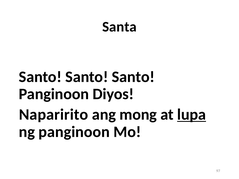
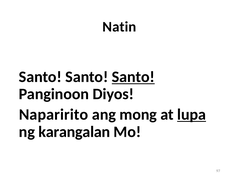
Santa: Santa -> Natin (119, 27)
Santo underline: none -> present (133, 77)
ng panginoon: panginoon -> karangalan (74, 132)
